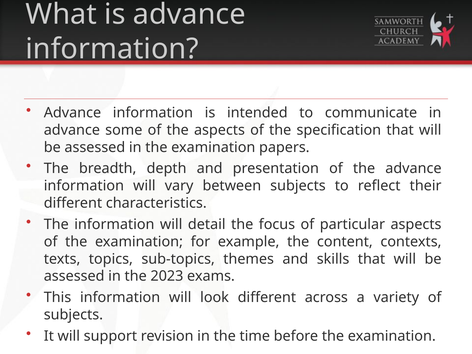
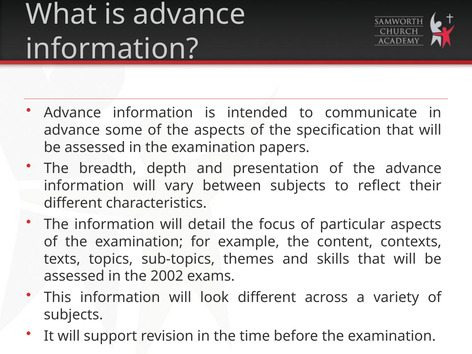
2023: 2023 -> 2002 (167, 276)
